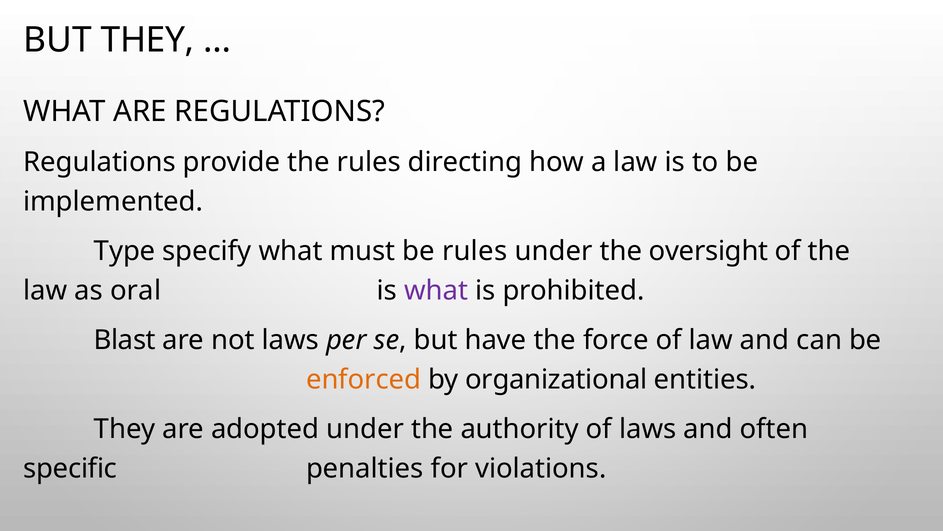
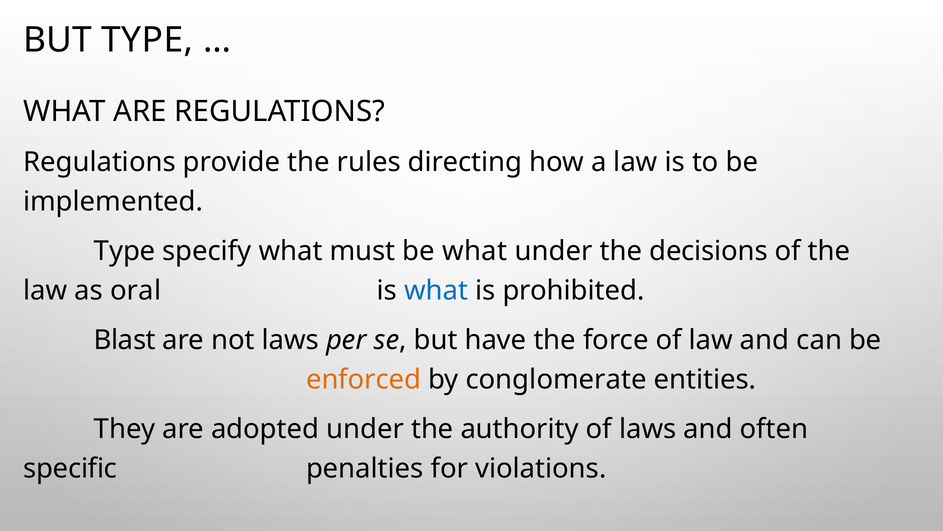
BUT THEY: THEY -> TYPE (147, 40)
be rules: rules -> what (475, 251)
oversight: oversight -> decisions (708, 251)
what colour: purple -> blue (436, 290)
organizational: organizational -> conglomerate (556, 379)
